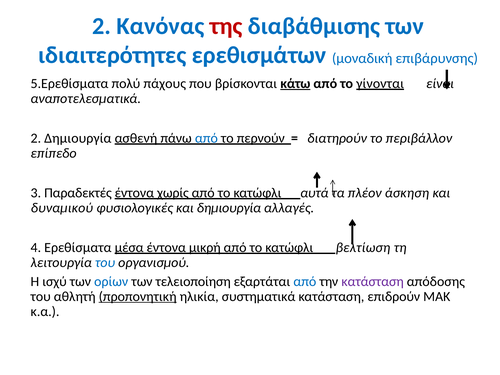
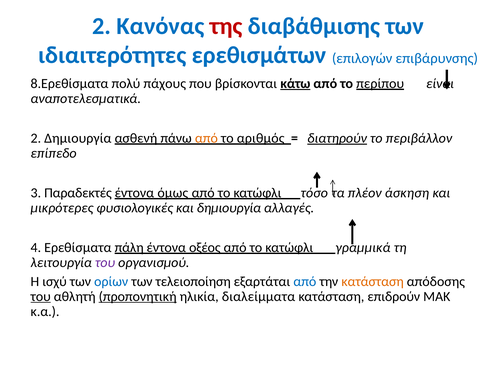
μοναδική: μοναδική -> επιλογών (362, 58)
5.Ερεθίσματα: 5.Ερεθίσματα -> 8.Ερεθίσματα (70, 83)
γίνονται: γίνονται -> περίπου (380, 83)
από colour: blue -> orange (206, 138)
περνούν: περνούν -> αριθμός (261, 138)
διατηρούν underline: none -> present (337, 138)
χωρίς: χωρίς -> όμως (173, 193)
αυτά: αυτά -> τόσο (314, 193)
δυναμικού: δυναμικού -> μικρότερες (62, 208)
μέσα: μέσα -> πάλη (129, 247)
μικρή: μικρή -> οξέος (205, 247)
βελτίωση: βελτίωση -> γραμμικά (363, 247)
του colour: blue -> purple (105, 262)
κατάσταση colour: purple -> orange (373, 281)
του underline: none -> present (41, 296)
συστηματικά: συστηματικά -> διαλείμματα (259, 296)
